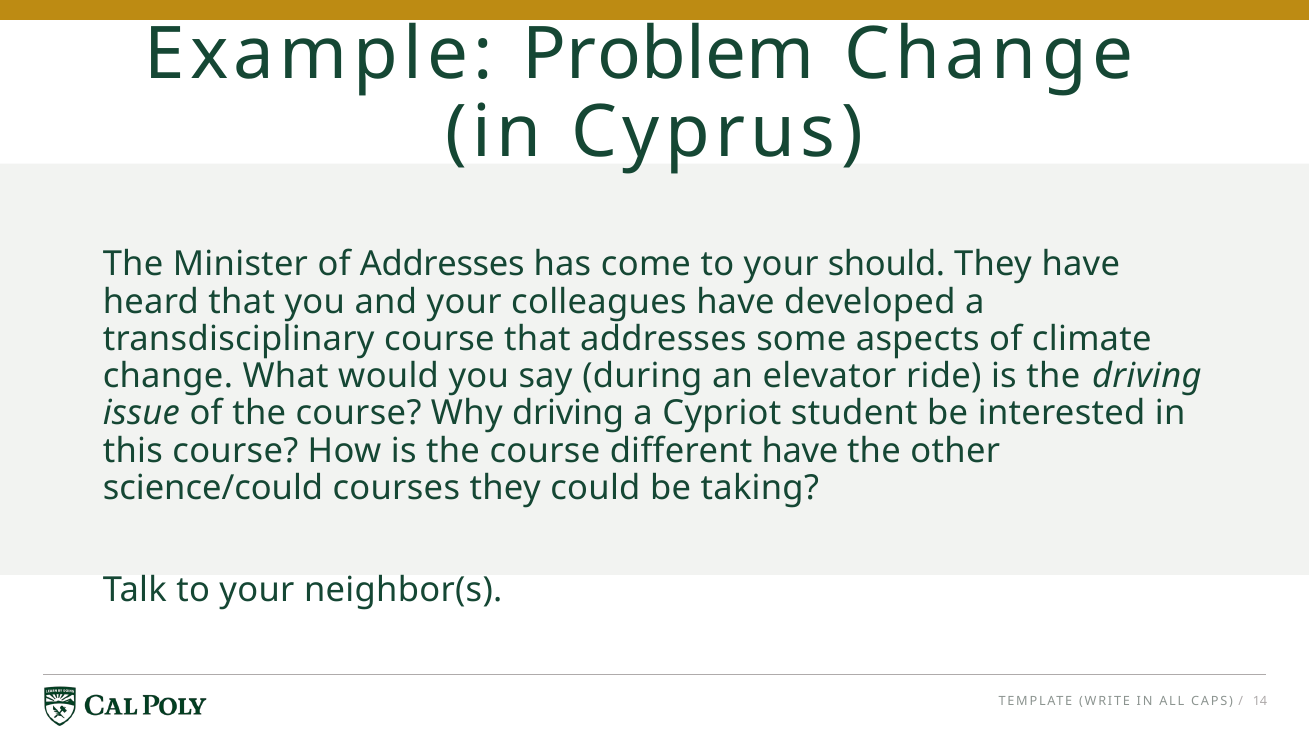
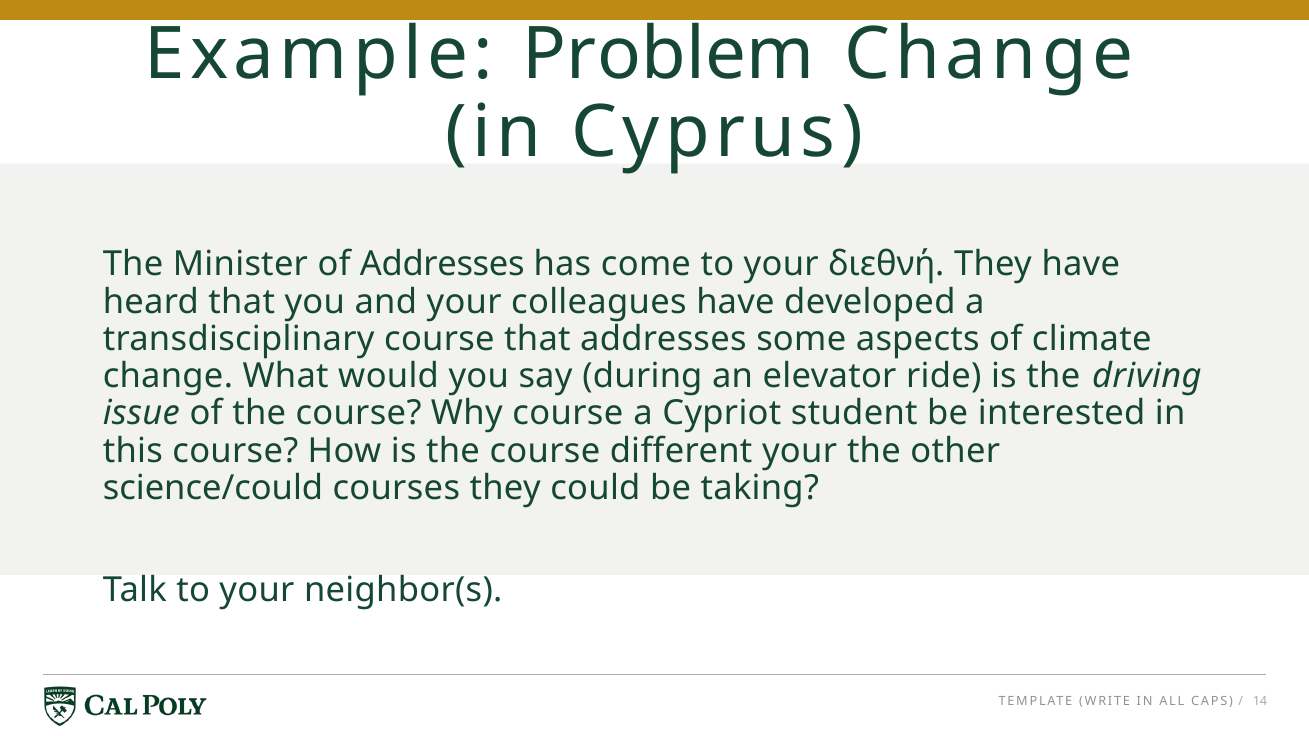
should: should -> διεθνή (886, 265)
Why driving: driving -> course (568, 414)
different have: have -> your (800, 451)
